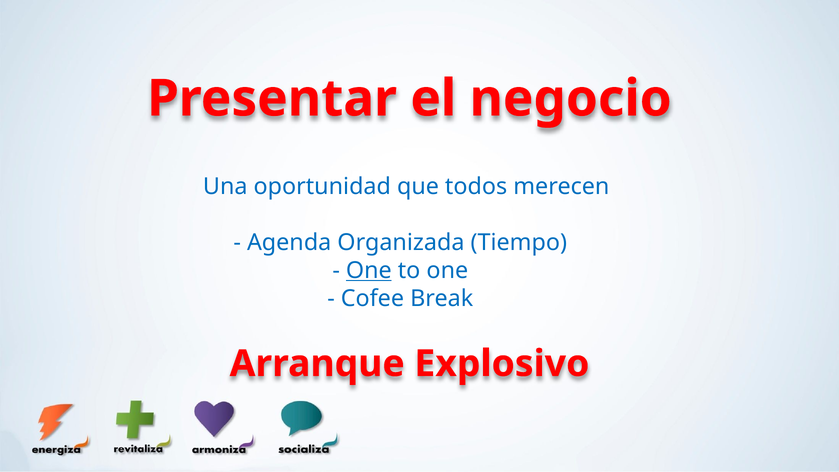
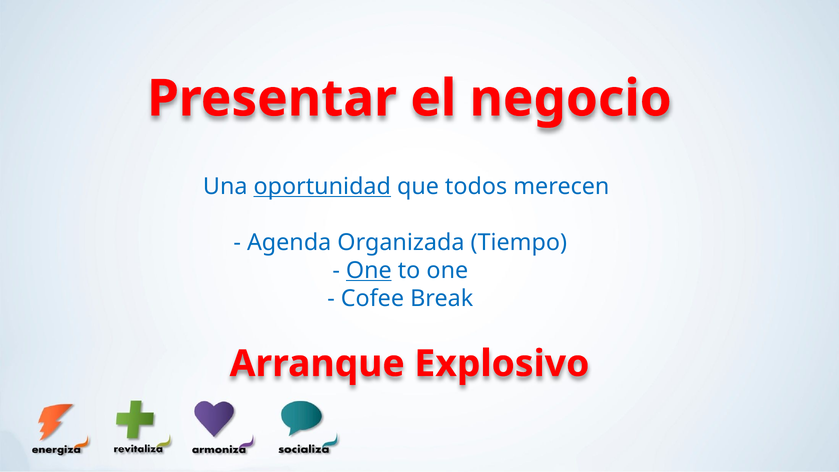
oportunidad underline: none -> present (322, 186)
